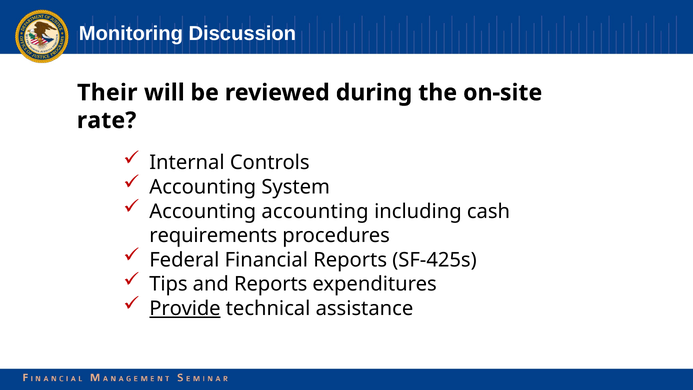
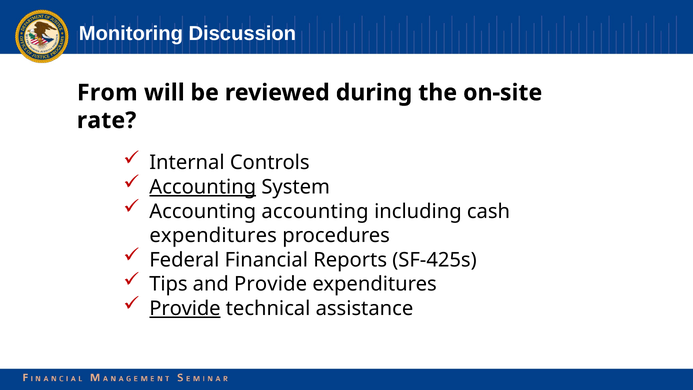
Their: Their -> From (107, 93)
Accounting underline: none -> present (203, 187)
requirements: requirements -> expenditures (213, 236)
and Reports: Reports -> Provide (271, 284)
